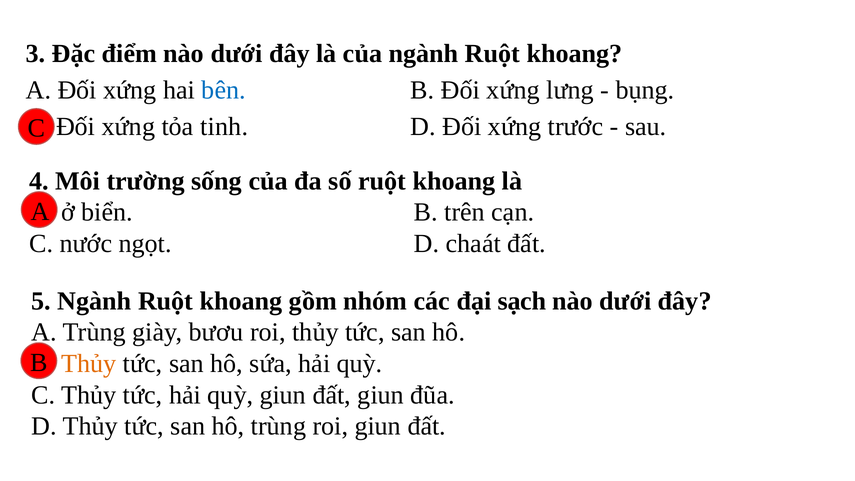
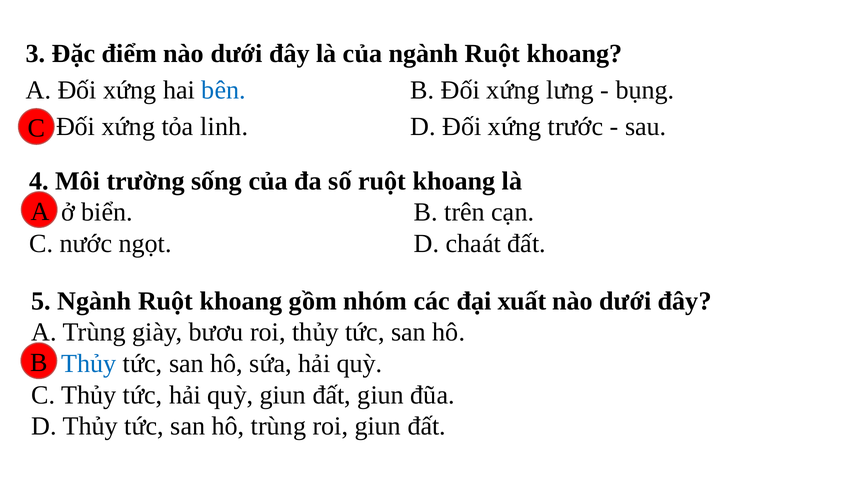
tinh: tinh -> linh (224, 127)
sạch: sạch -> xuất (522, 301)
Thủy colour: orange -> blue (89, 364)
